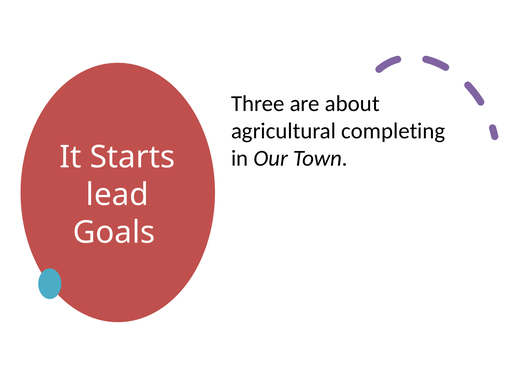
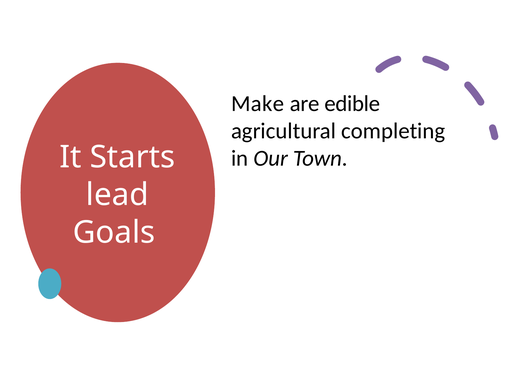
Three: Three -> Make (258, 103)
about: about -> edible (352, 103)
